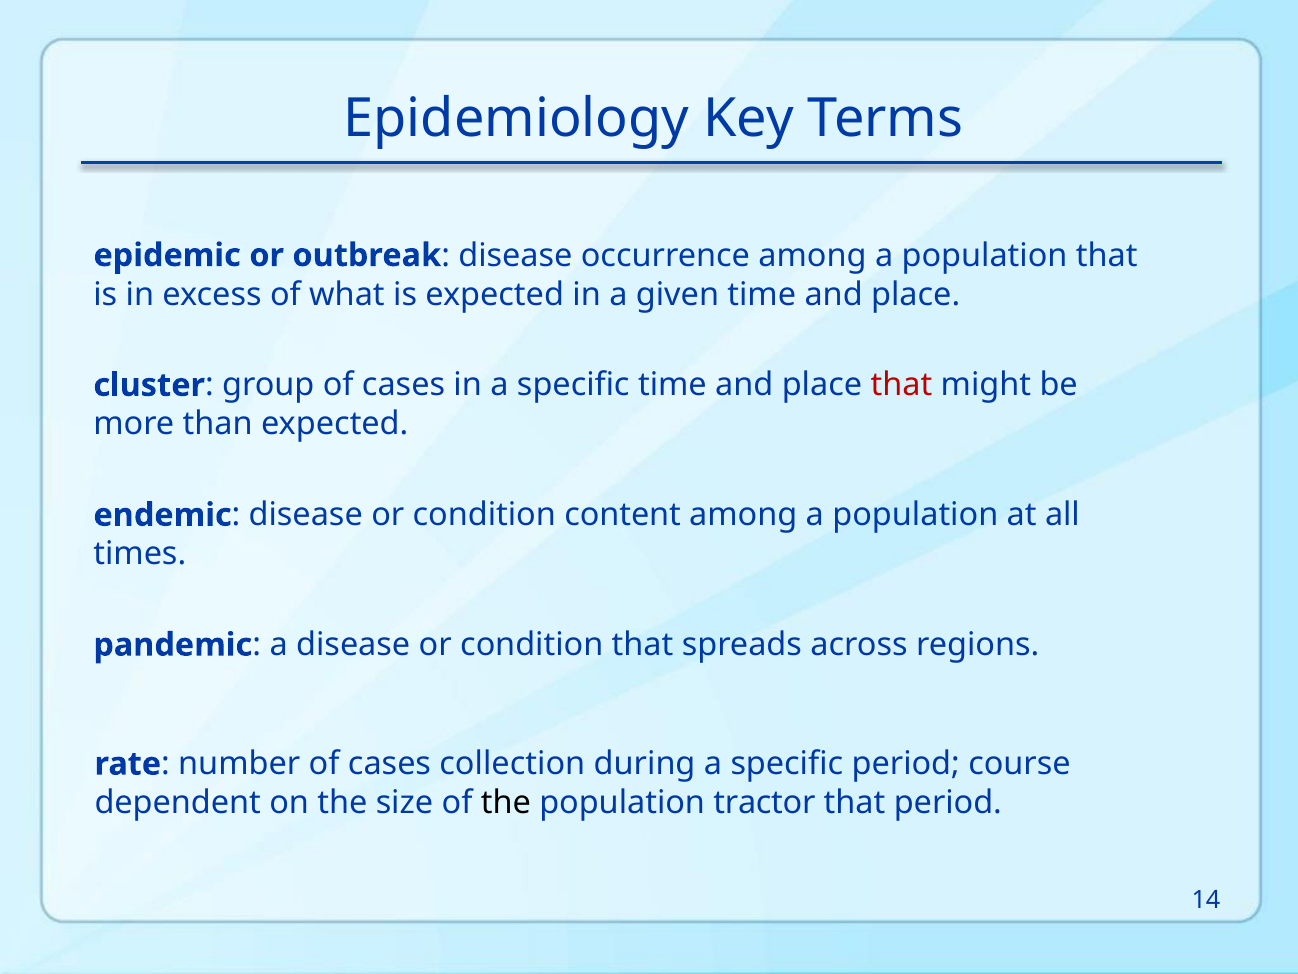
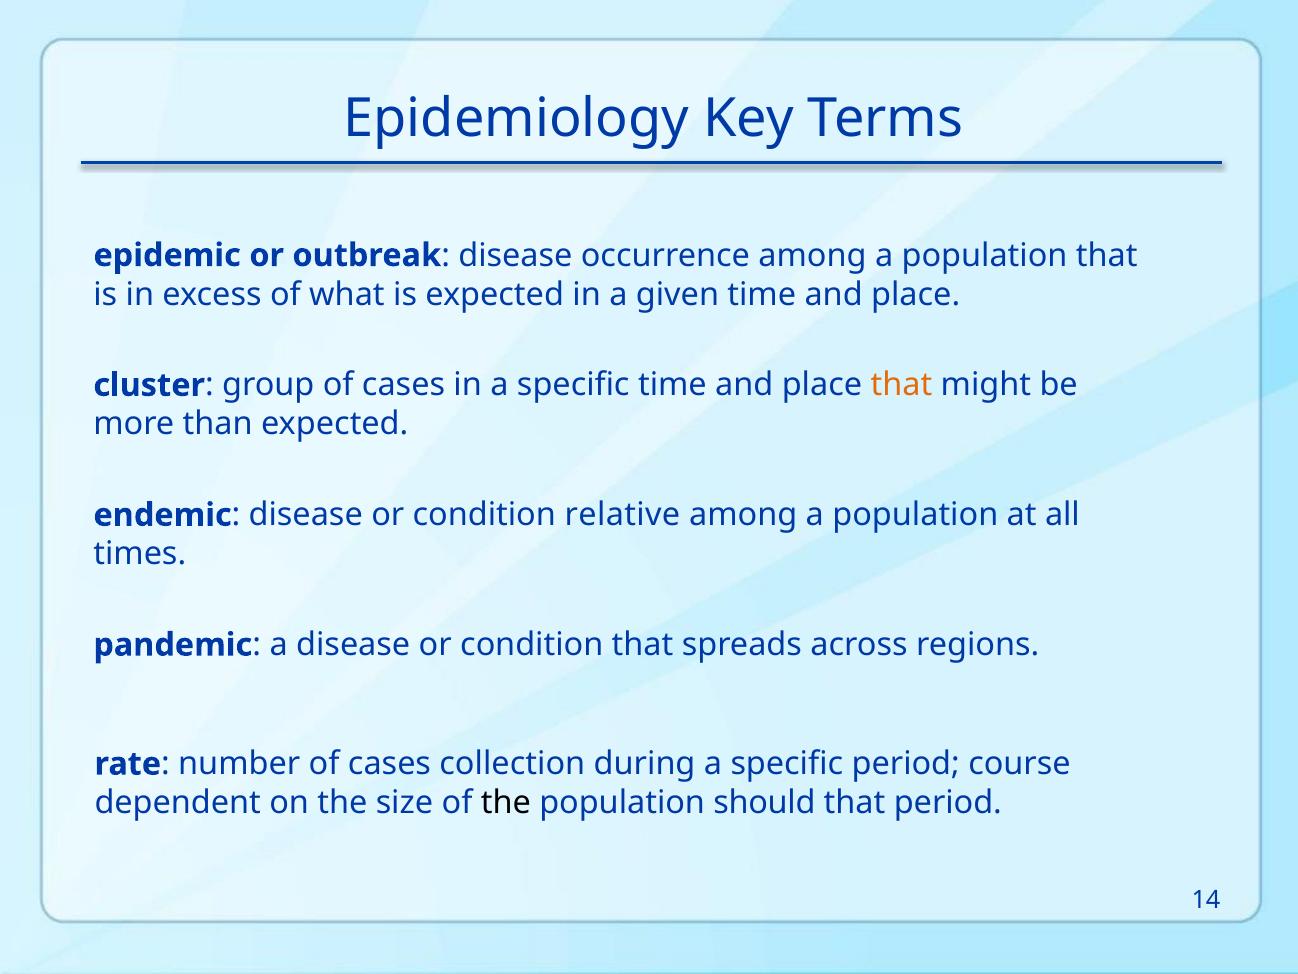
that colour: red -> orange (901, 385)
content: content -> relative (622, 515)
tractor: tractor -> should (764, 803)
